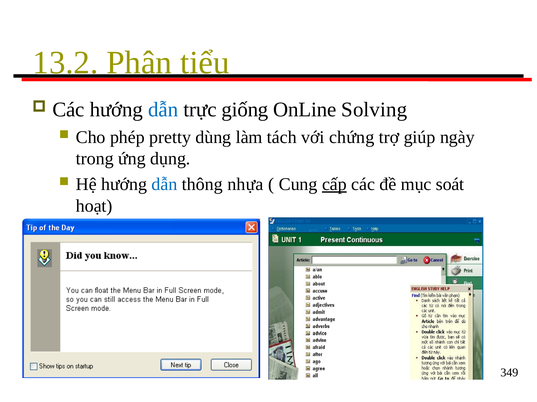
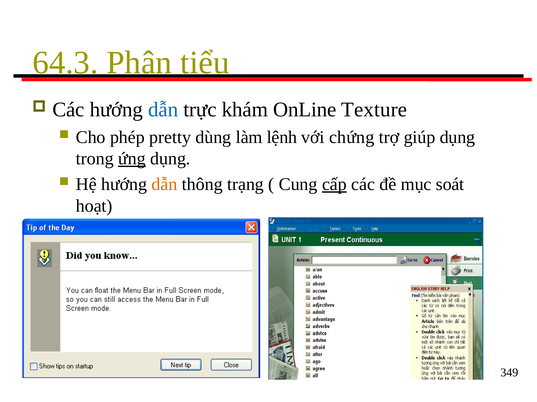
13.2: 13.2 -> 64.3 (65, 63)
giống: giống -> khám (245, 110)
Solving: Solving -> Texture (374, 110)
tách: tách -> lệnh (282, 137)
giúp ngày: ngày -> dụng (457, 137)
ứng underline: none -> present (132, 159)
dẫn colour: blue -> orange (165, 185)
nhựa: nhựa -> trạng (246, 185)
